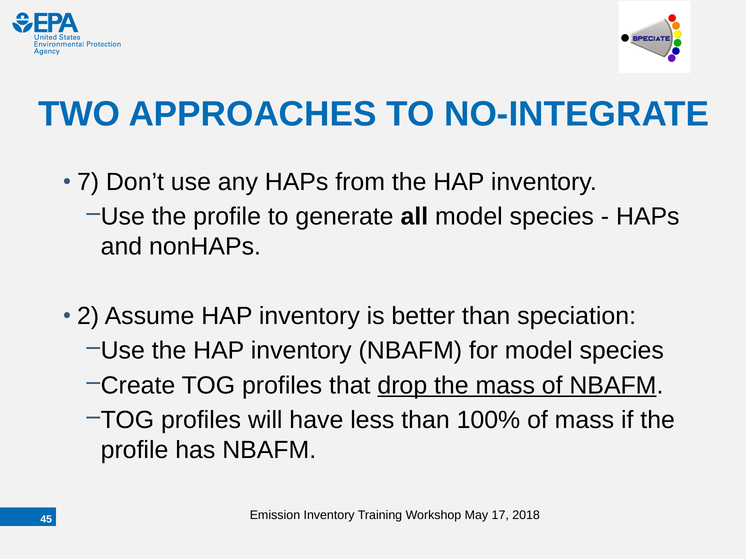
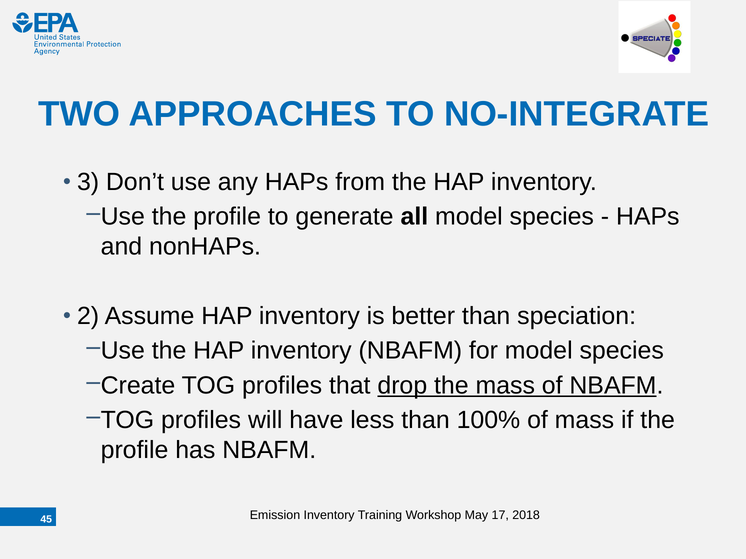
7: 7 -> 3 (88, 182)
